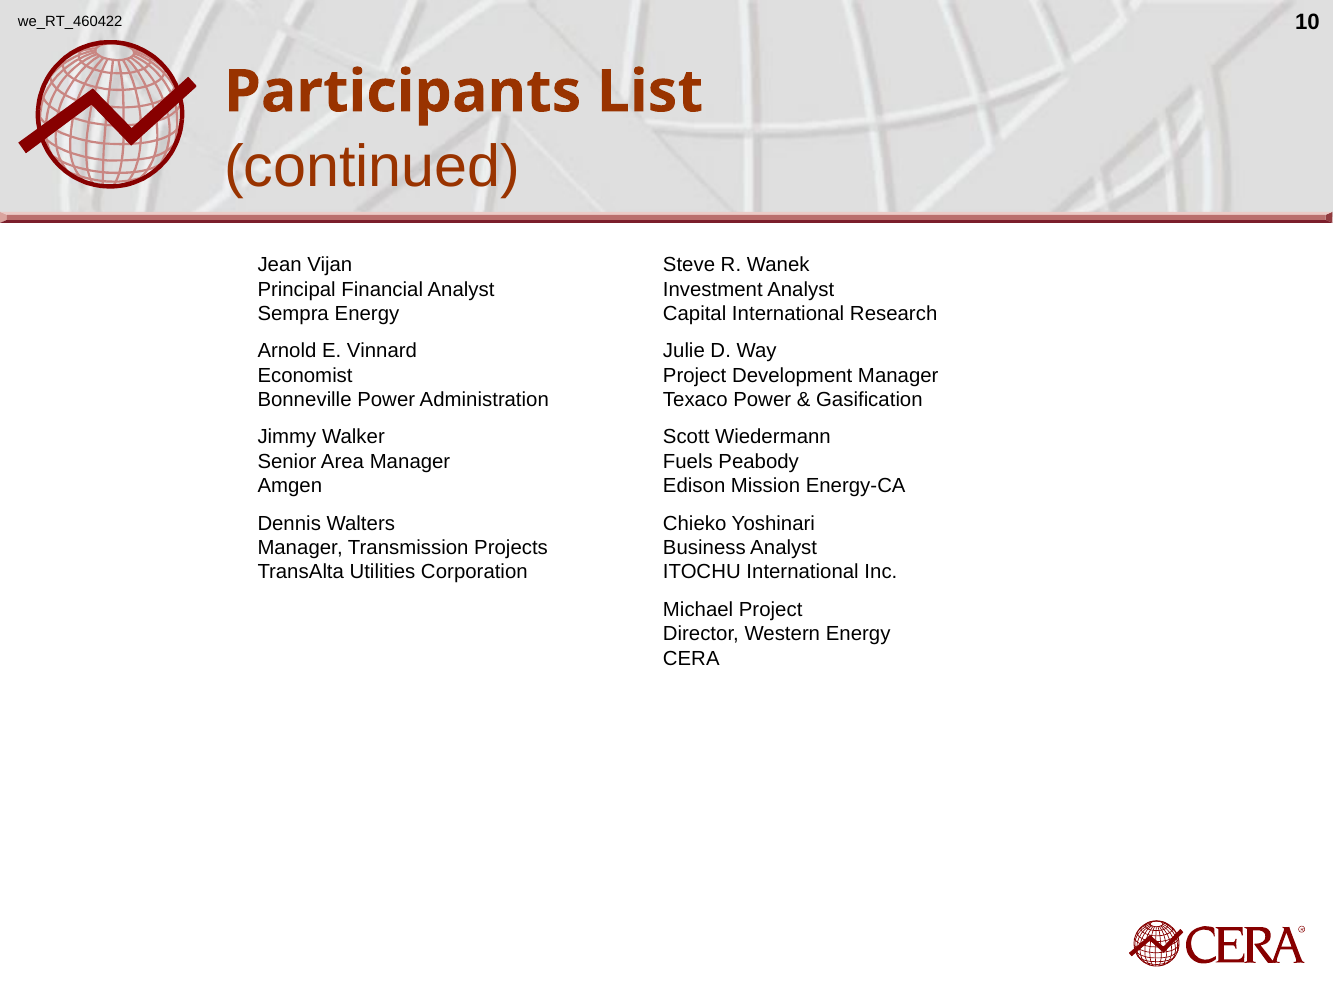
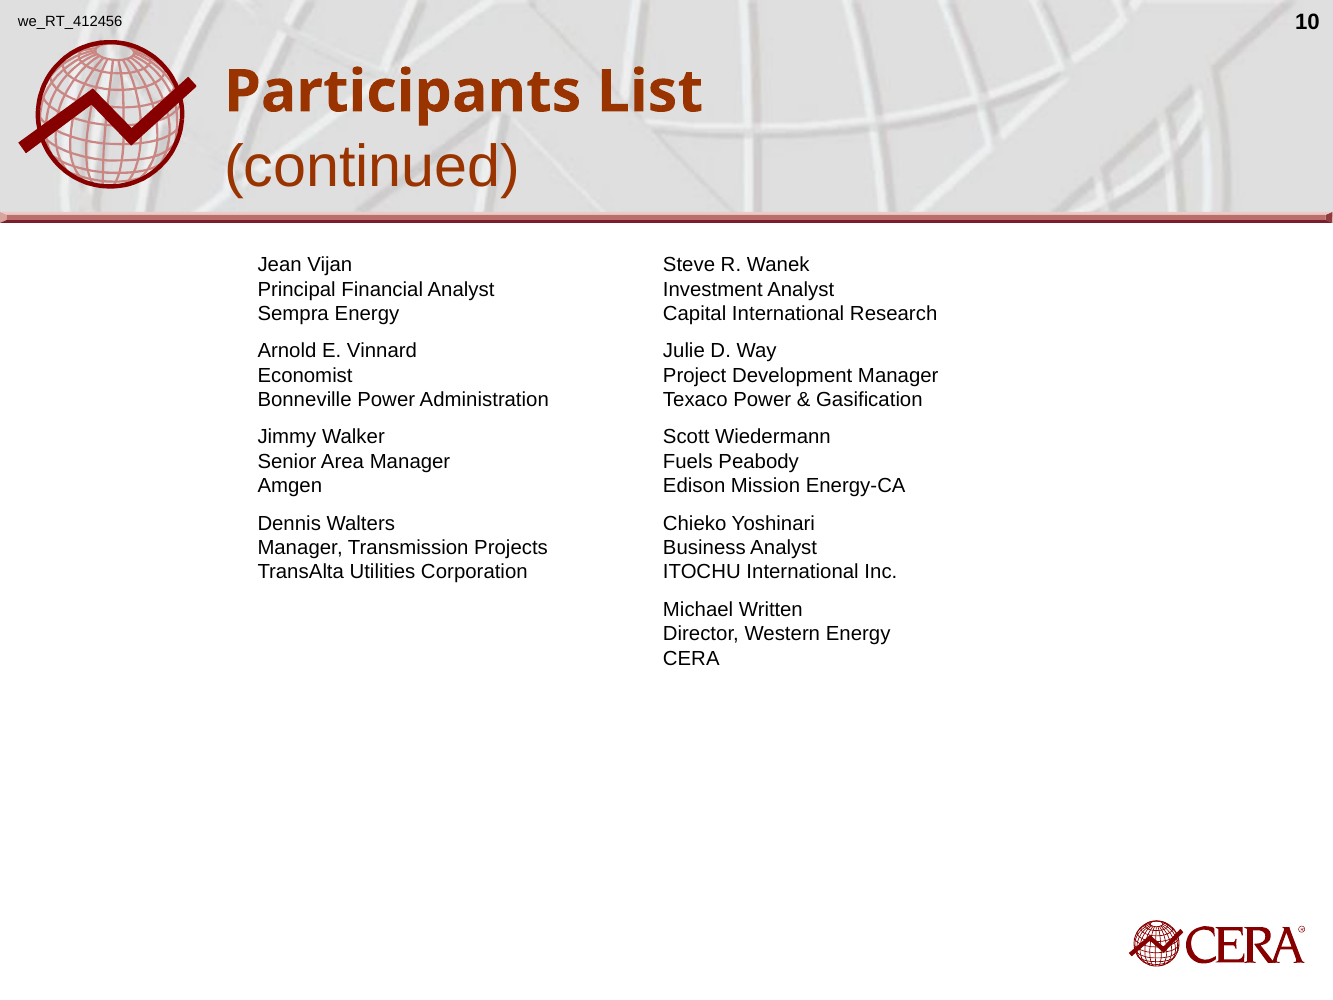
we_RT_460422: we_RT_460422 -> we_RT_412456 (70, 22)
Michael Project: Project -> Written (771, 609)
